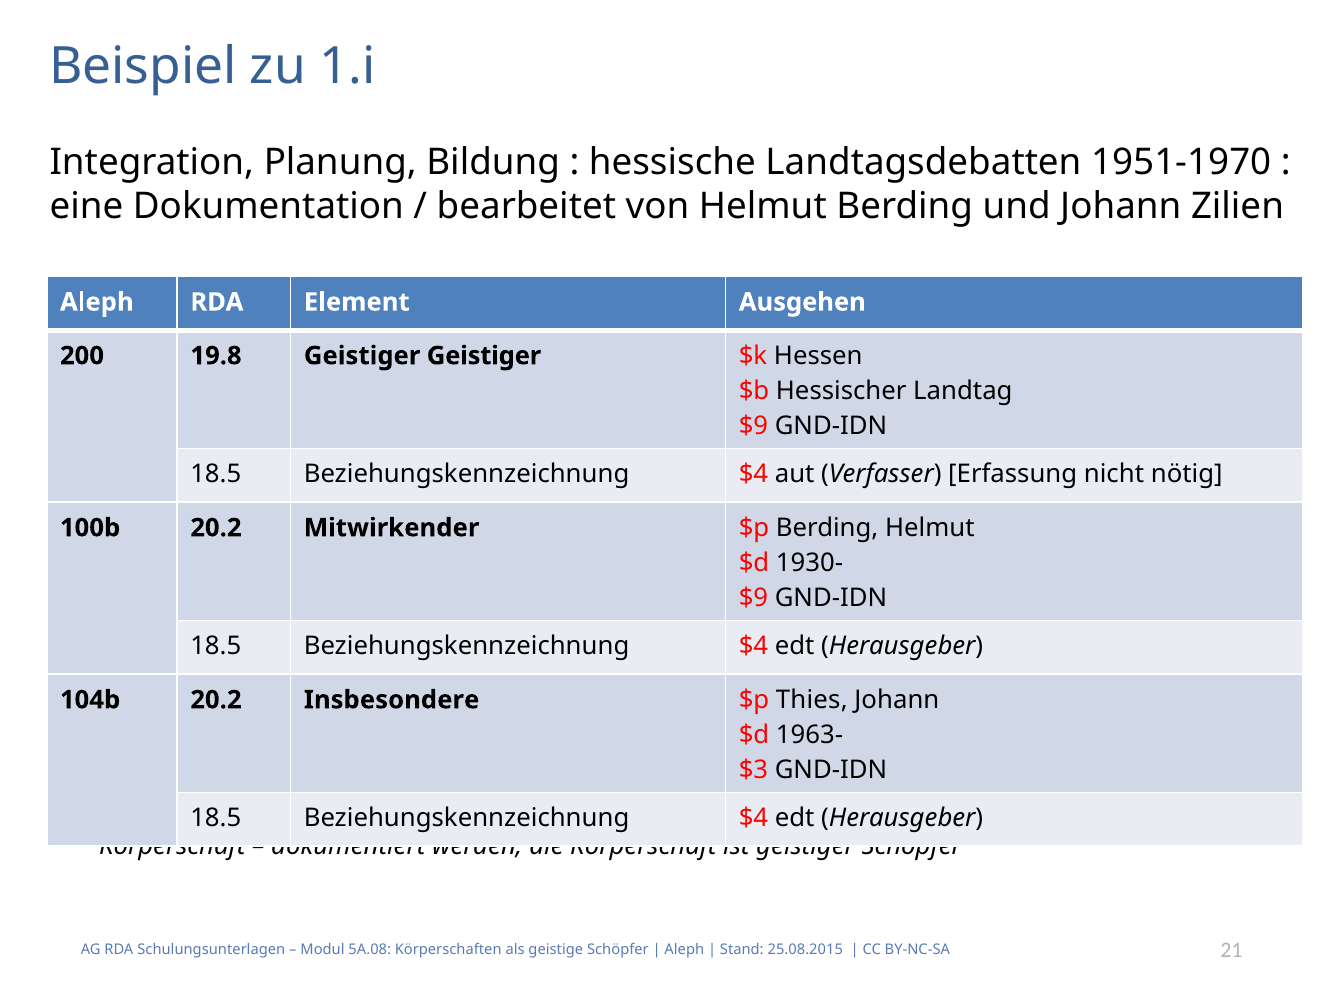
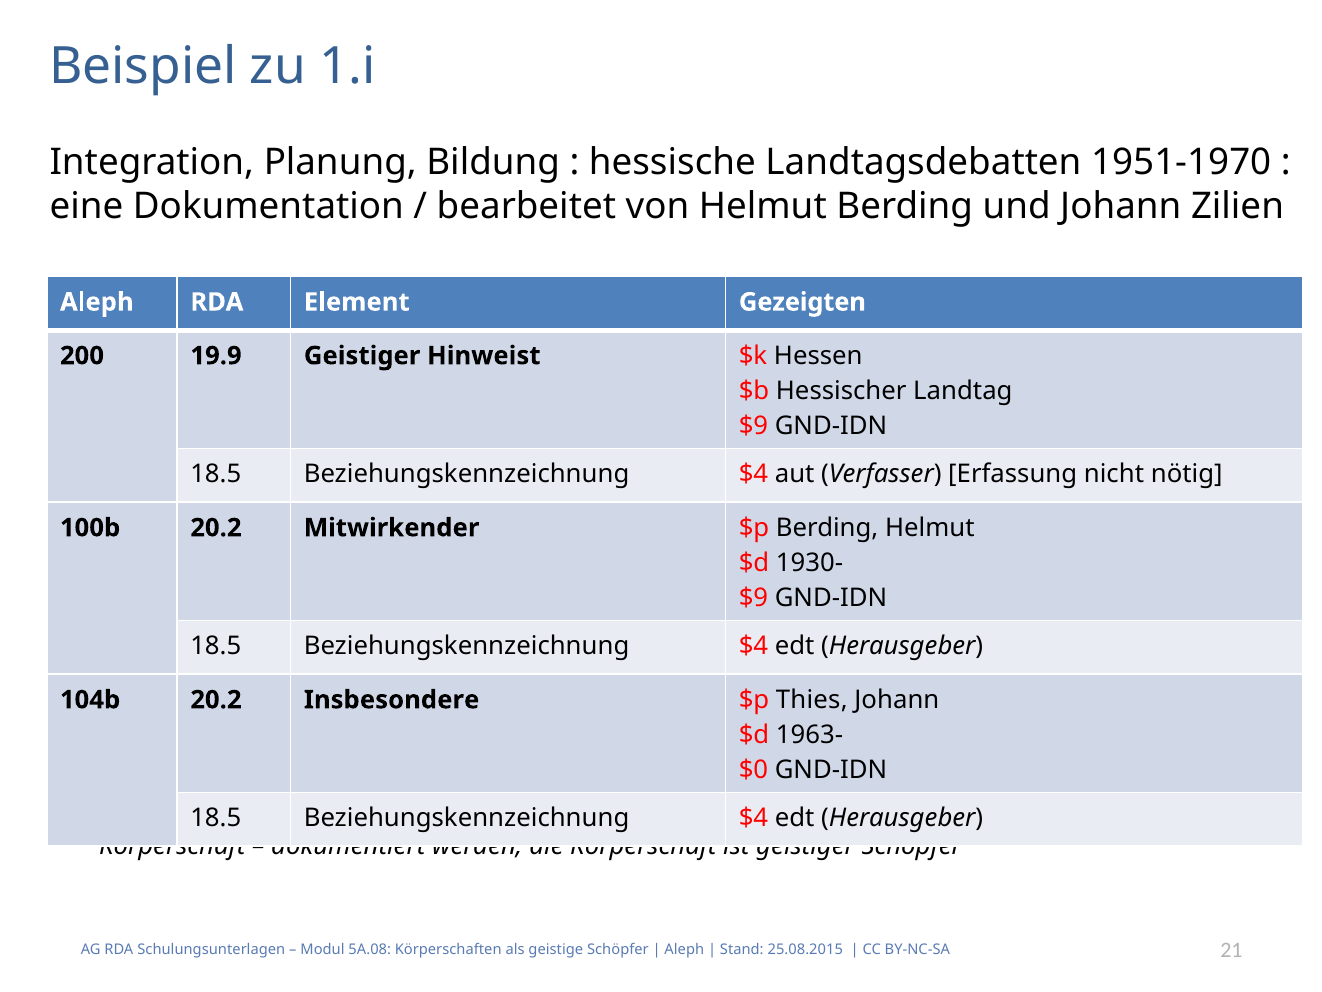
Ausgehen: Ausgehen -> Gezeigten (802, 302)
19.8: 19.8 -> 19.9 (216, 356)
Geistiger Geistiger: Geistiger -> Hinweist (484, 356)
$3: $3 -> $0 (754, 770)
